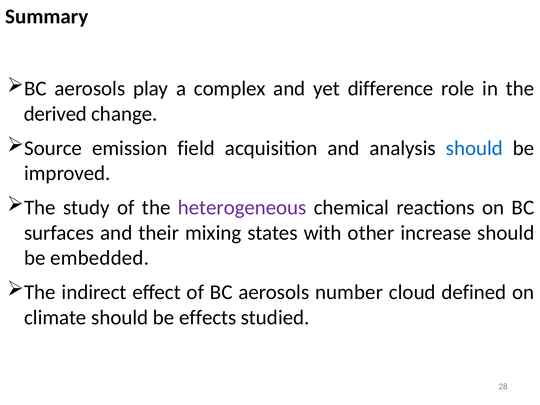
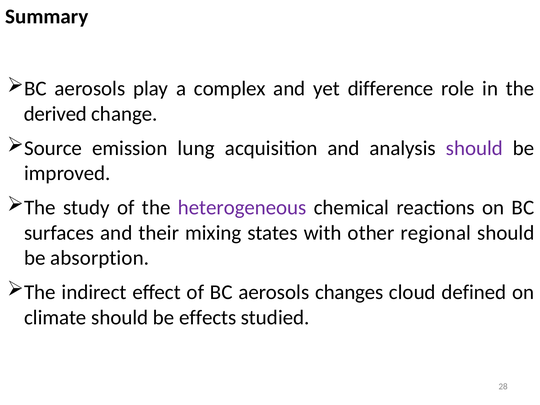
field: field -> lung (196, 148)
should colour: blue -> purple (474, 148)
increase: increase -> regional (436, 233)
embedded: embedded -> absorption (100, 258)
number: number -> changes (349, 292)
